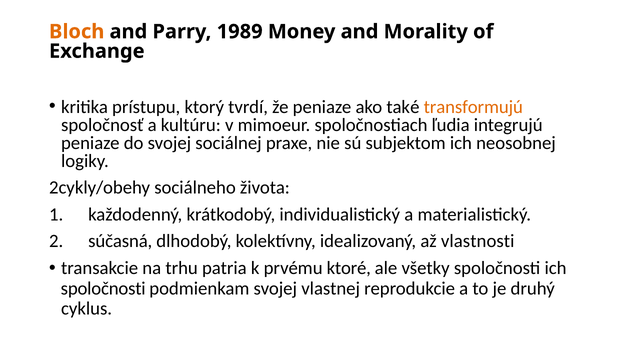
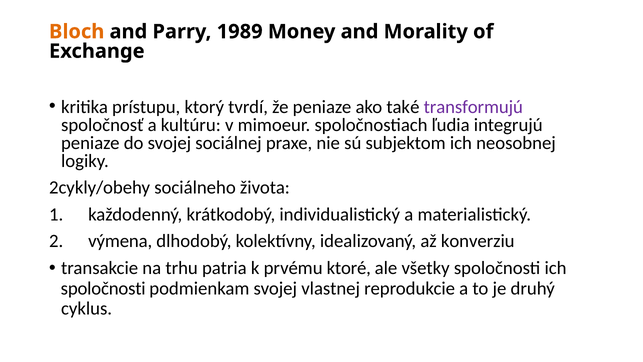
transformujú colour: orange -> purple (473, 107)
súčasná: súčasná -> výmena (120, 241)
vlastnosti: vlastnosti -> konverziu (478, 241)
